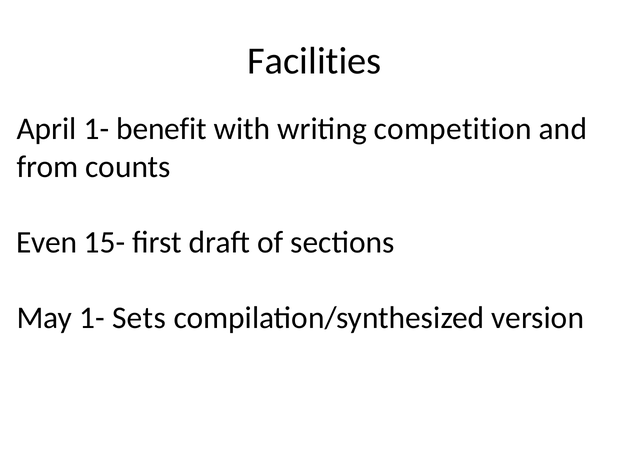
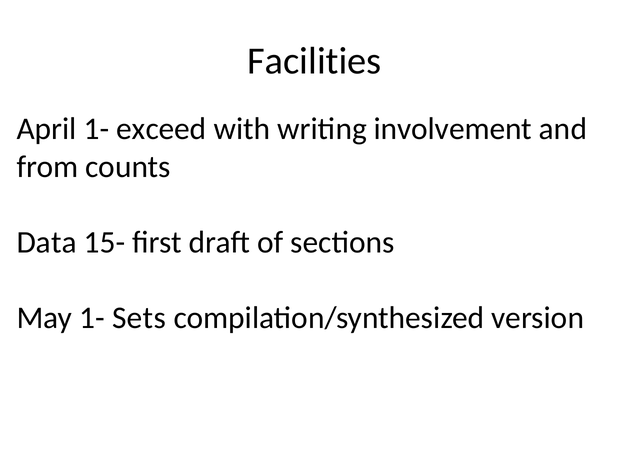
benefit: benefit -> exceed (161, 129)
competition: competition -> involvement (453, 129)
Even: Even -> Data (47, 242)
